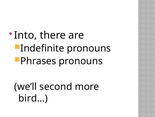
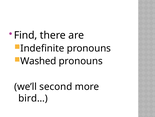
Into: Into -> Find (26, 35)
Phrases: Phrases -> Washed (38, 61)
